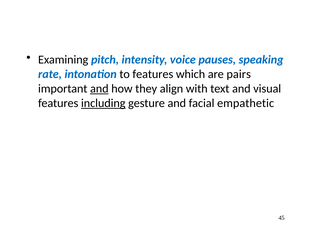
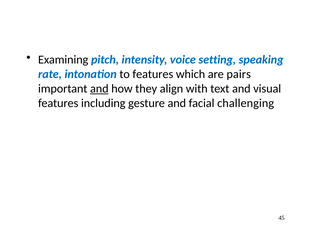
pauses: pauses -> setting (217, 60)
including underline: present -> none (103, 103)
empathetic: empathetic -> challenging (246, 103)
